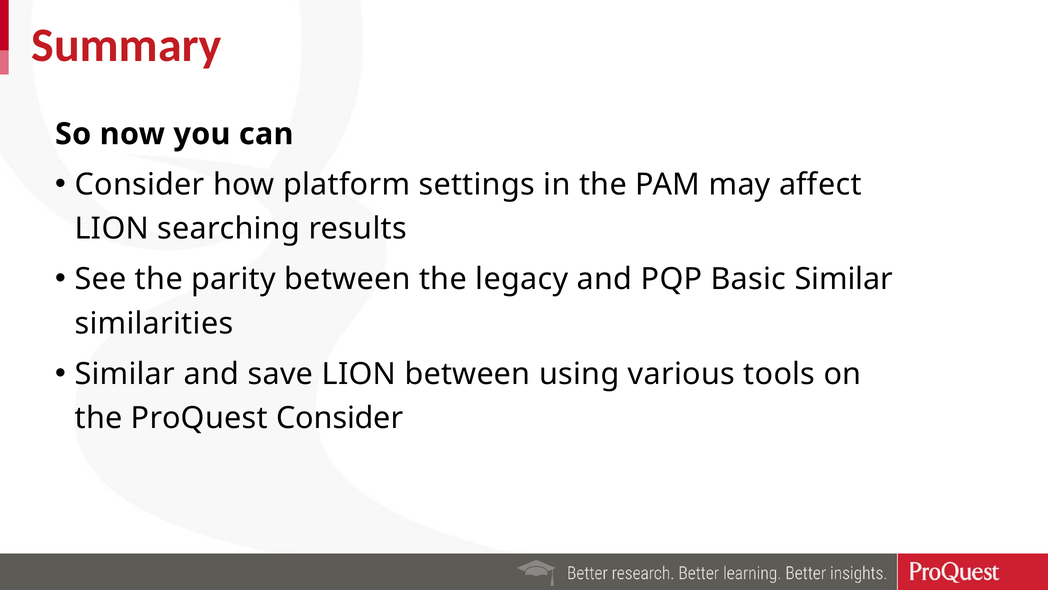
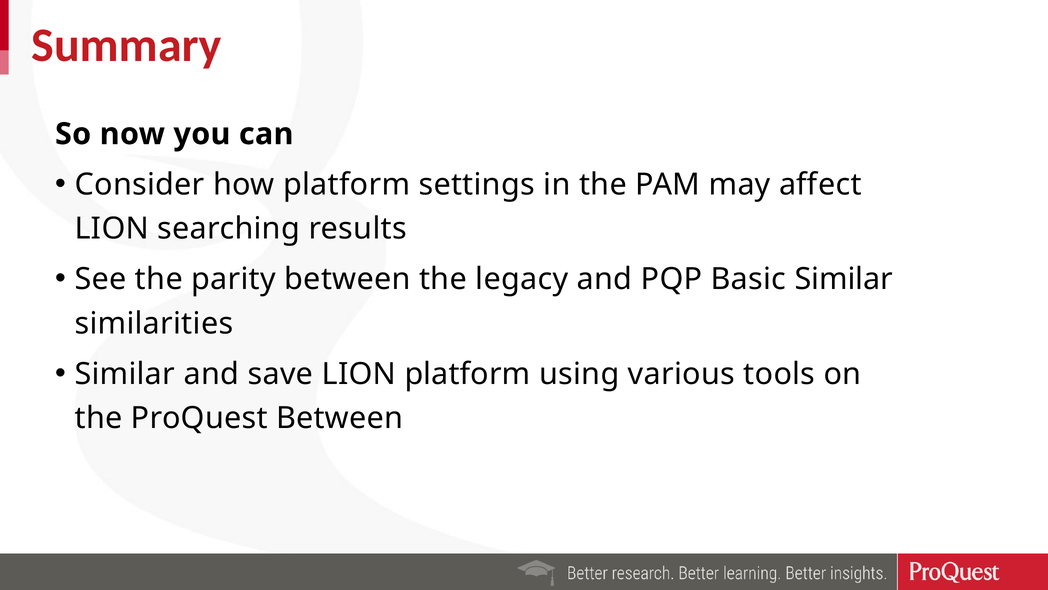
LION between: between -> platform (467, 374)
ProQuest Consider: Consider -> Between (340, 418)
